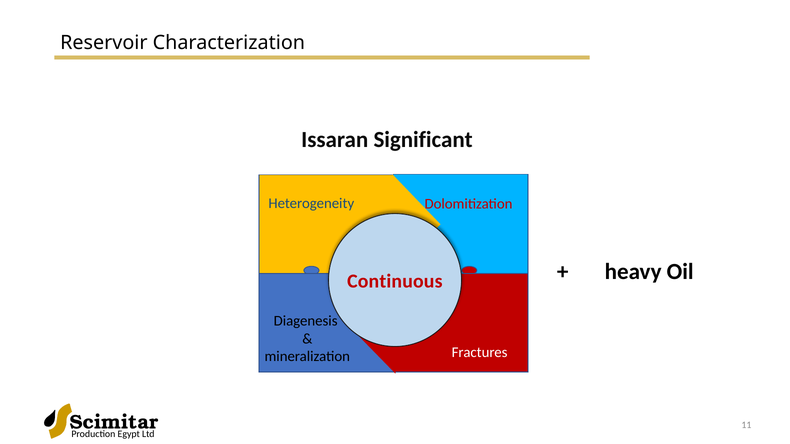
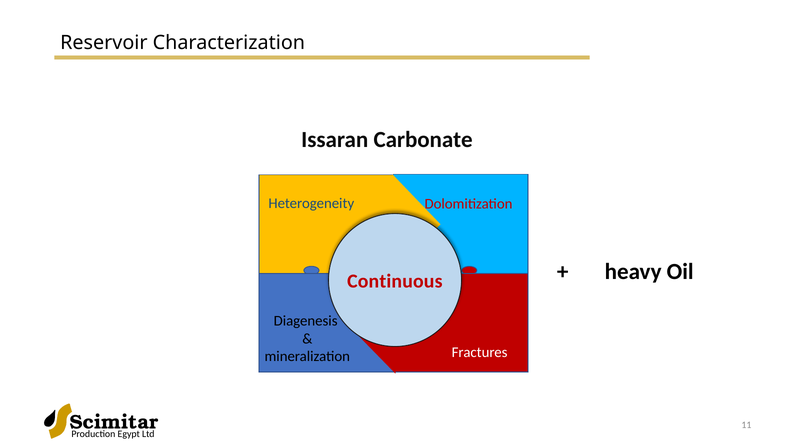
Significant: Significant -> Carbonate (423, 140)
